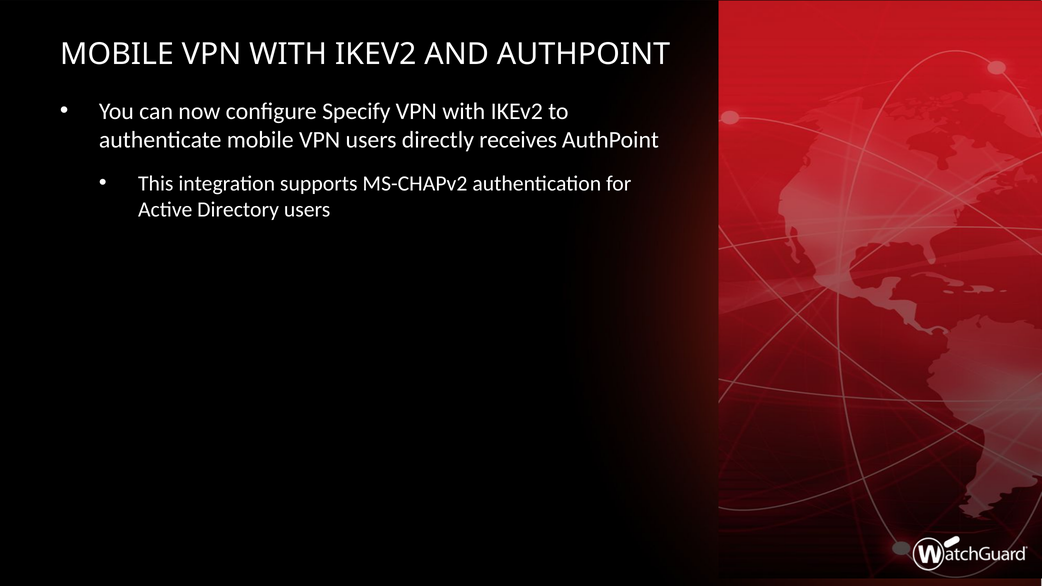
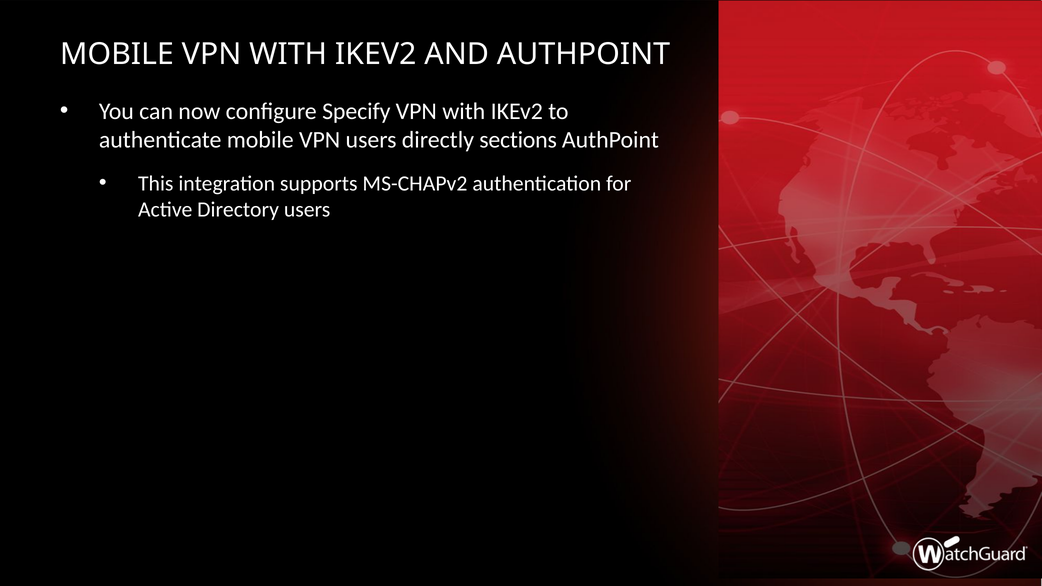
receives: receives -> sections (518, 140)
